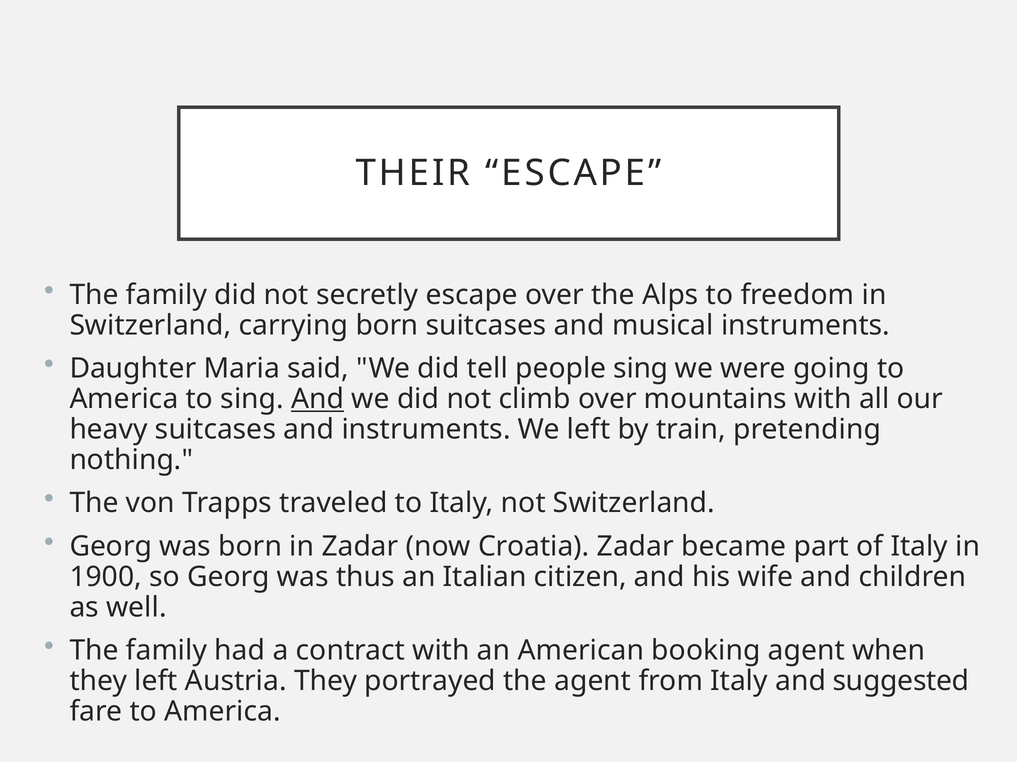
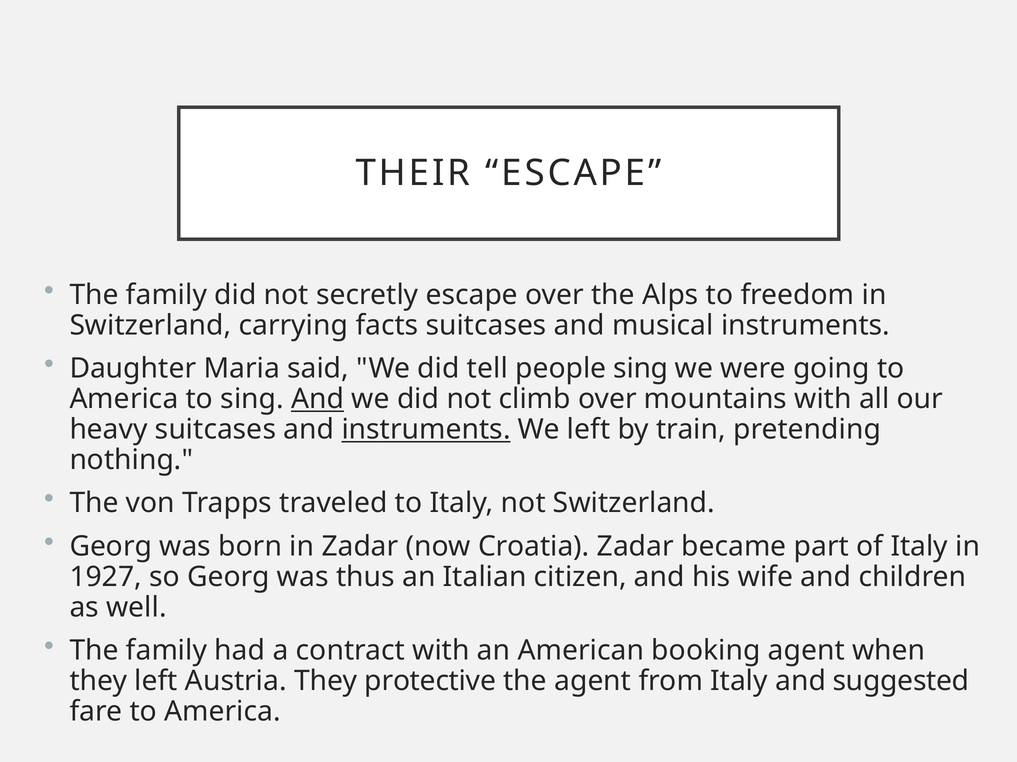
carrying born: born -> facts (387, 326)
instruments underline: none -> present (426, 430)
1900: 1900 -> 1927 (106, 577)
portrayed: portrayed -> protective (430, 682)
